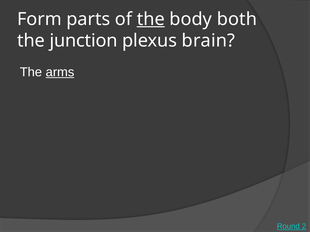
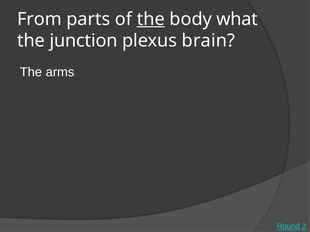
Form: Form -> From (39, 19)
both: both -> what (237, 19)
arms underline: present -> none (60, 72)
